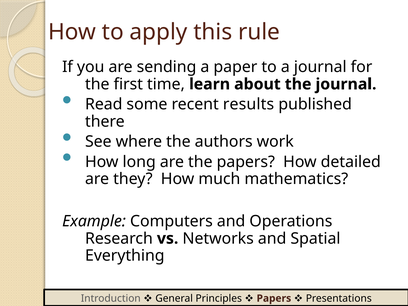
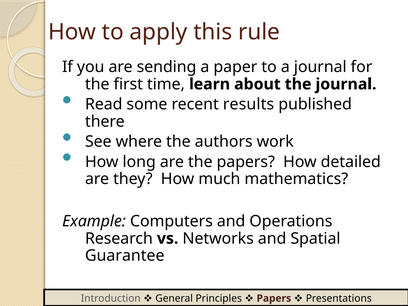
Everything: Everything -> Guarantee (125, 256)
